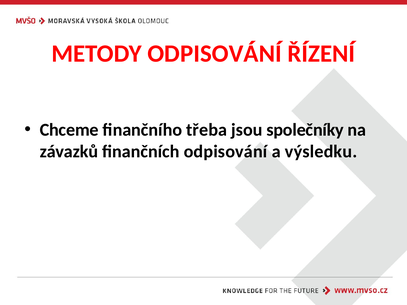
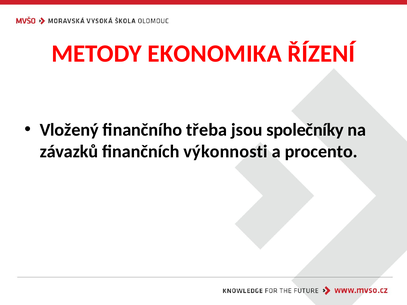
METODY ODPISOVÁNÍ: ODPISOVÁNÍ -> EKONOMIKA (215, 54)
Chceme: Chceme -> Vložený (69, 130)
finančních odpisování: odpisování -> výkonnosti (226, 152)
výsledku: výsledku -> procento (321, 152)
